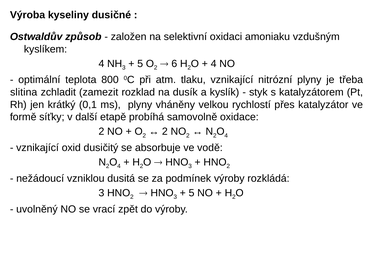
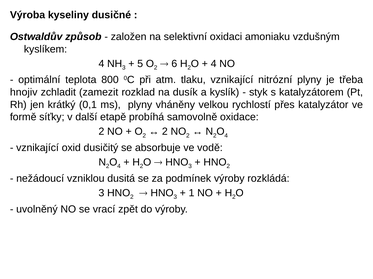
slitina: slitina -> hnojiv (24, 92)
5: 5 -> 1 (192, 193)
